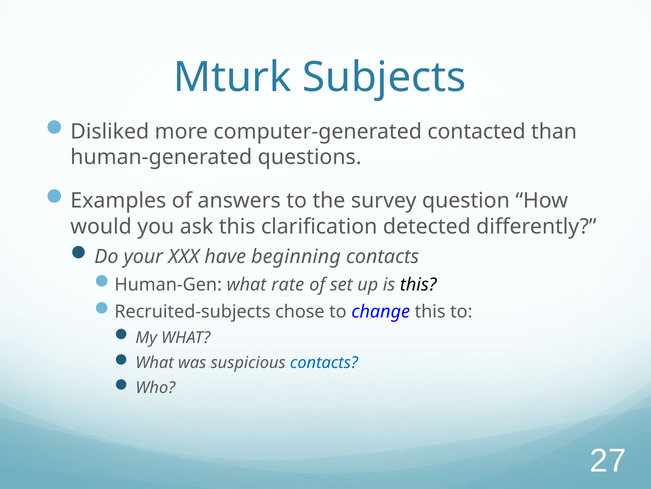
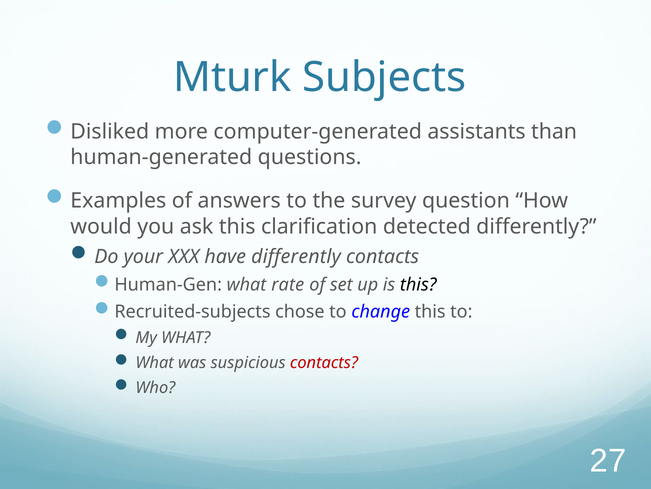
contacted: contacted -> assistants (477, 131)
have beginning: beginning -> differently (296, 256)
contacts colour: blue -> red (324, 362)
